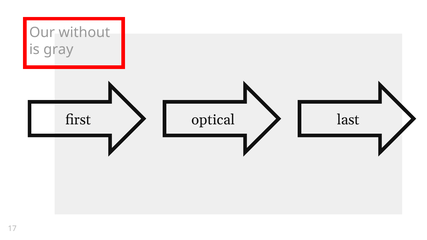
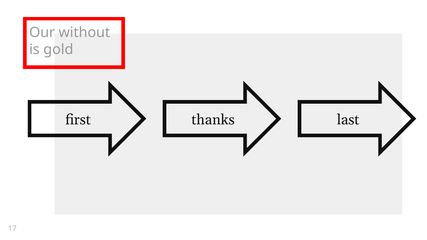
gray: gray -> gold (58, 50)
optical: optical -> thanks (213, 120)
